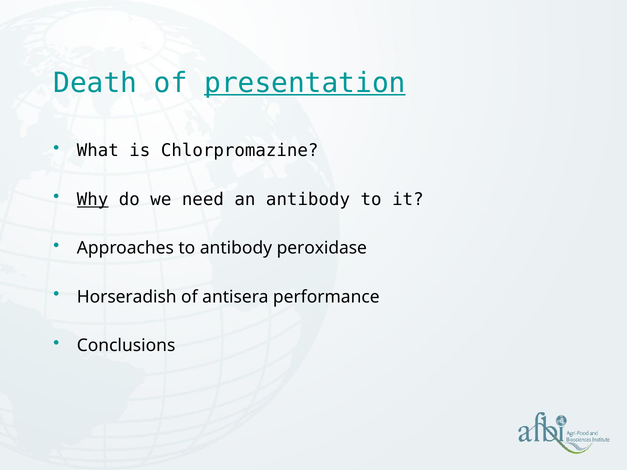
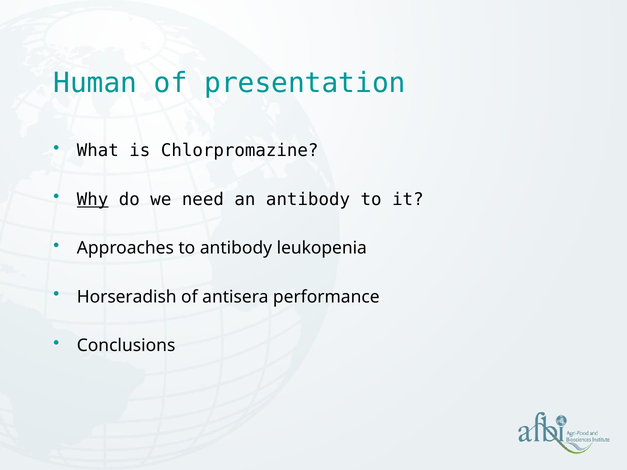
Death: Death -> Human (95, 83)
presentation underline: present -> none (305, 83)
peroxidase: peroxidase -> leukopenia (322, 248)
